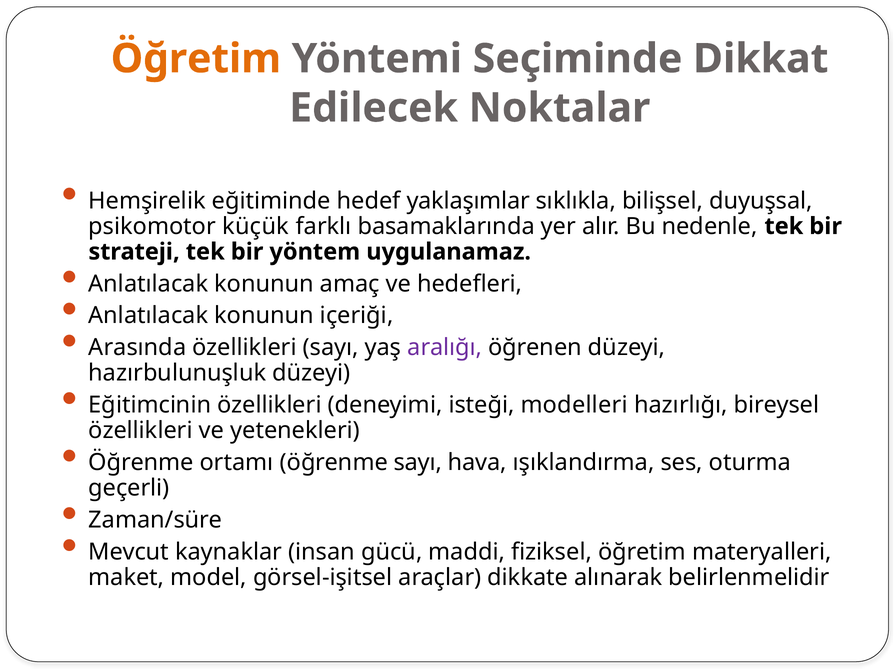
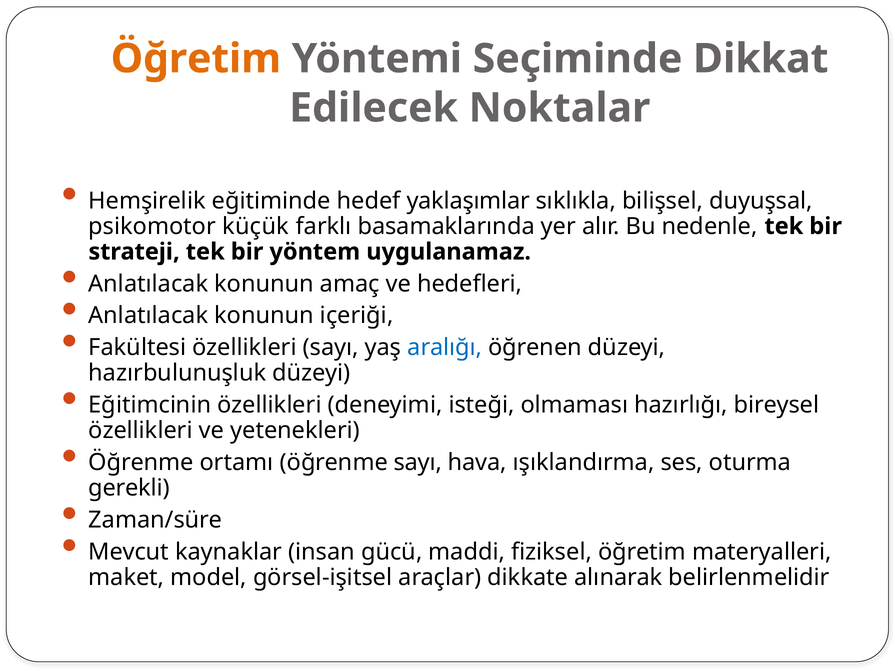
Arasında: Arasında -> Fakültesi (137, 348)
aralığı colour: purple -> blue (445, 348)
modelleri: modelleri -> olmaması (574, 405)
geçerli: geçerli -> gerekli (129, 488)
